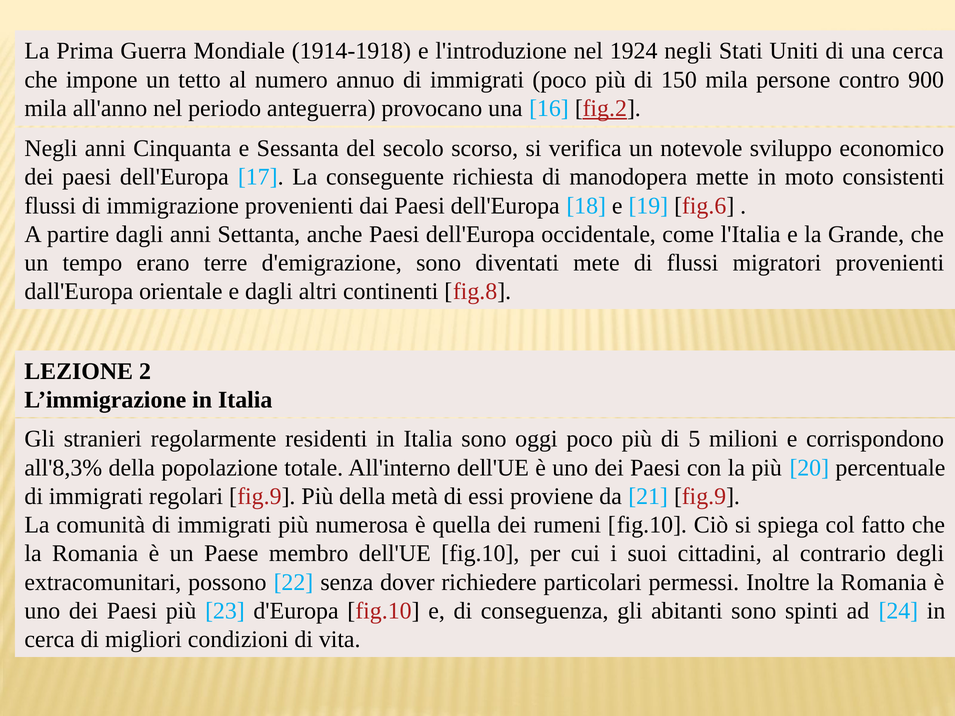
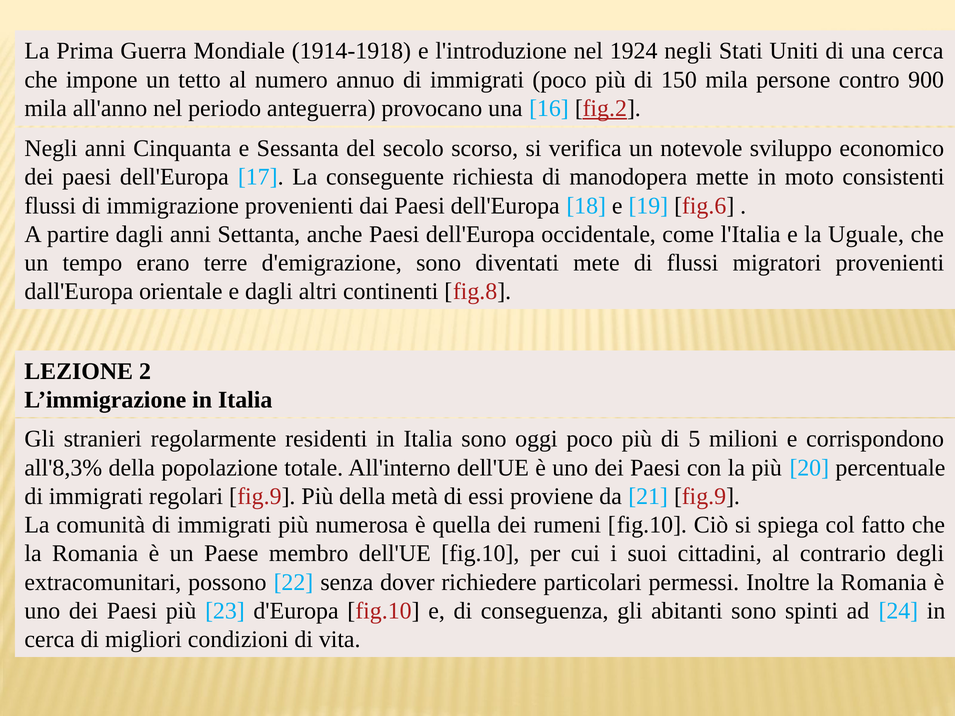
Grande: Grande -> Uguale (866, 234)
